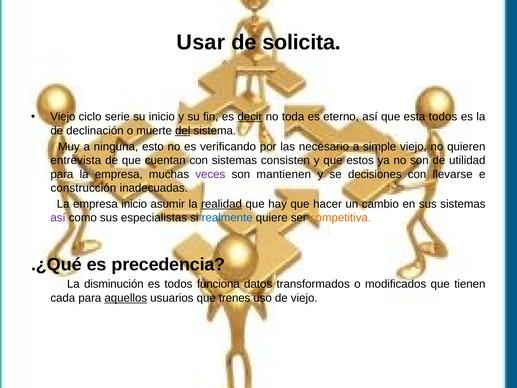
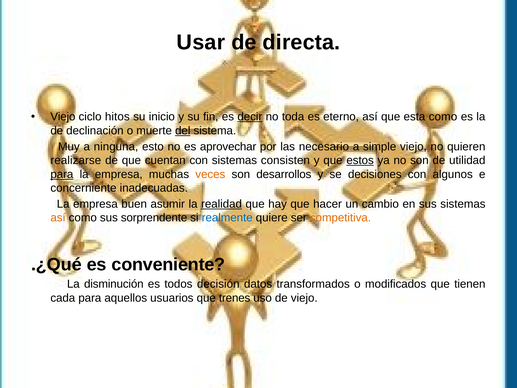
solicita: solicita -> directa (301, 42)
serie: serie -> hitos (117, 117)
esta todos: todos -> como (443, 117)
verificando: verificando -> aprovechar (228, 147)
entrevista: entrevista -> realizarse (76, 160)
estos underline: none -> present (360, 160)
para underline: none -> present (62, 174)
veces colour: purple -> orange (210, 174)
mantienen: mantienen -> desarrollos (284, 174)
llevarse: llevarse -> algunos (453, 174)
construcción: construcción -> concerniente (83, 188)
empresa inicio: inicio -> buen (134, 204)
así colour: purple -> orange (58, 218)
especialistas: especialistas -> sorprendente (154, 218)
precedencia: precedencia -> conveniente (168, 264)
funciona: funciona -> decisión (218, 284)
aquellos underline: present -> none (126, 298)
